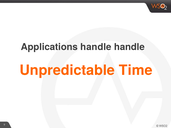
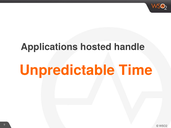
Applications handle: handle -> hosted (96, 47)
